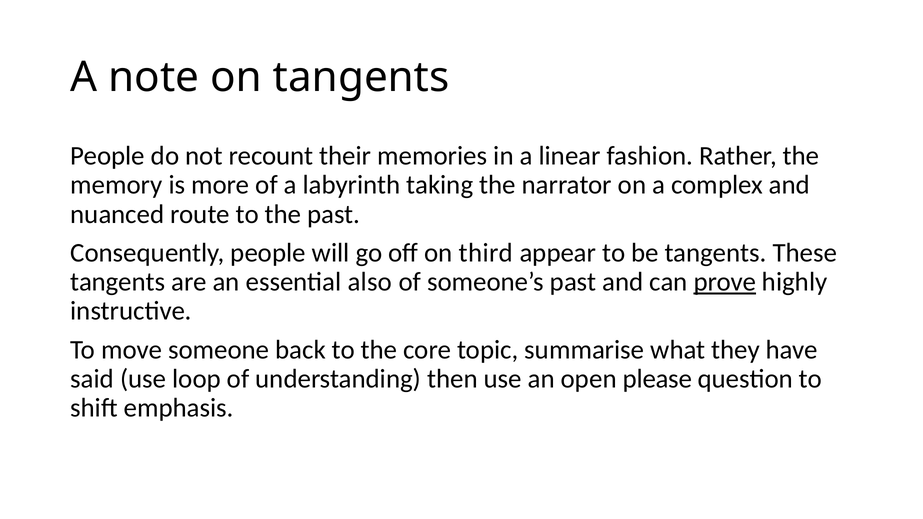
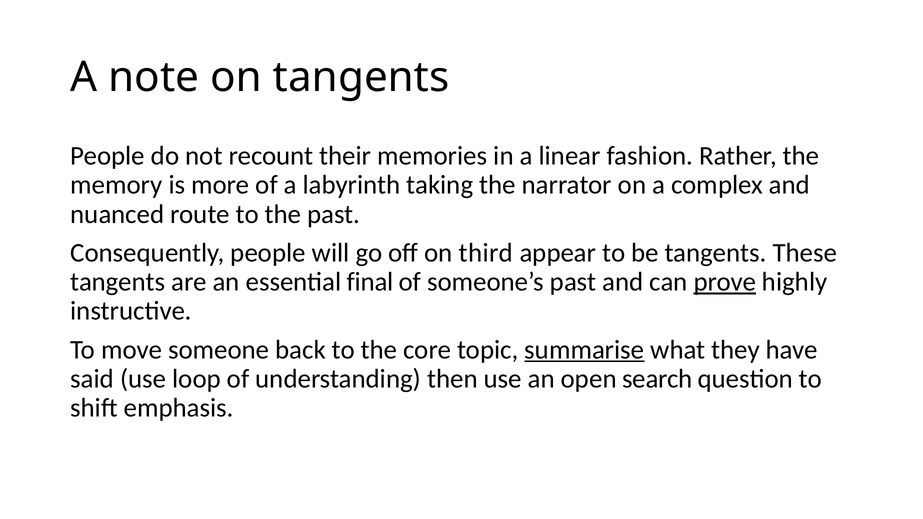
also: also -> final (370, 282)
summarise underline: none -> present (584, 350)
please: please -> search (657, 379)
